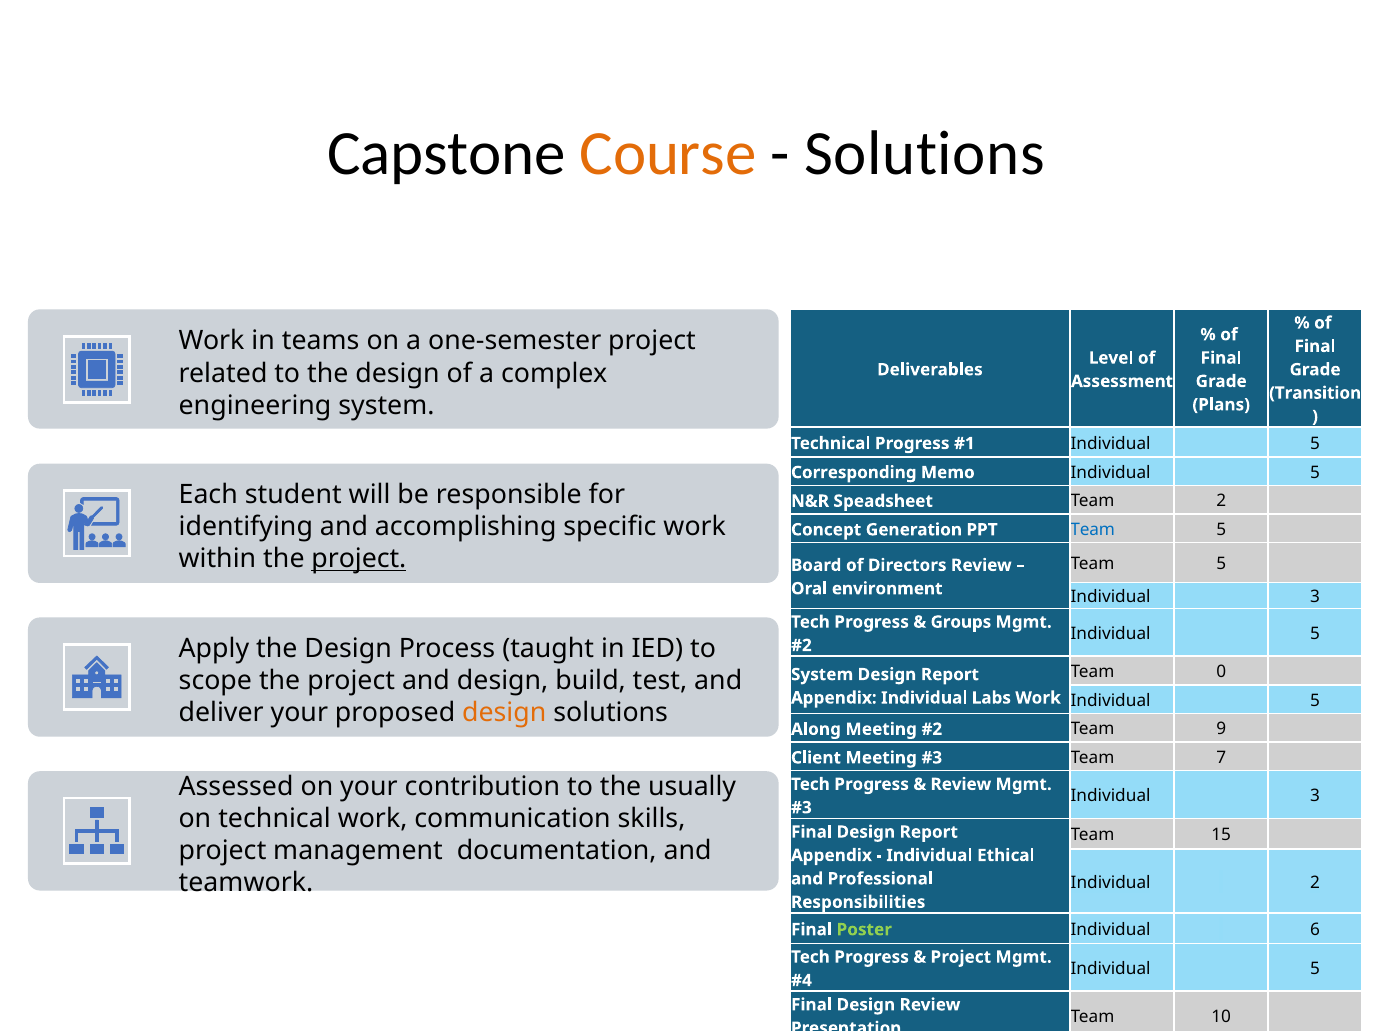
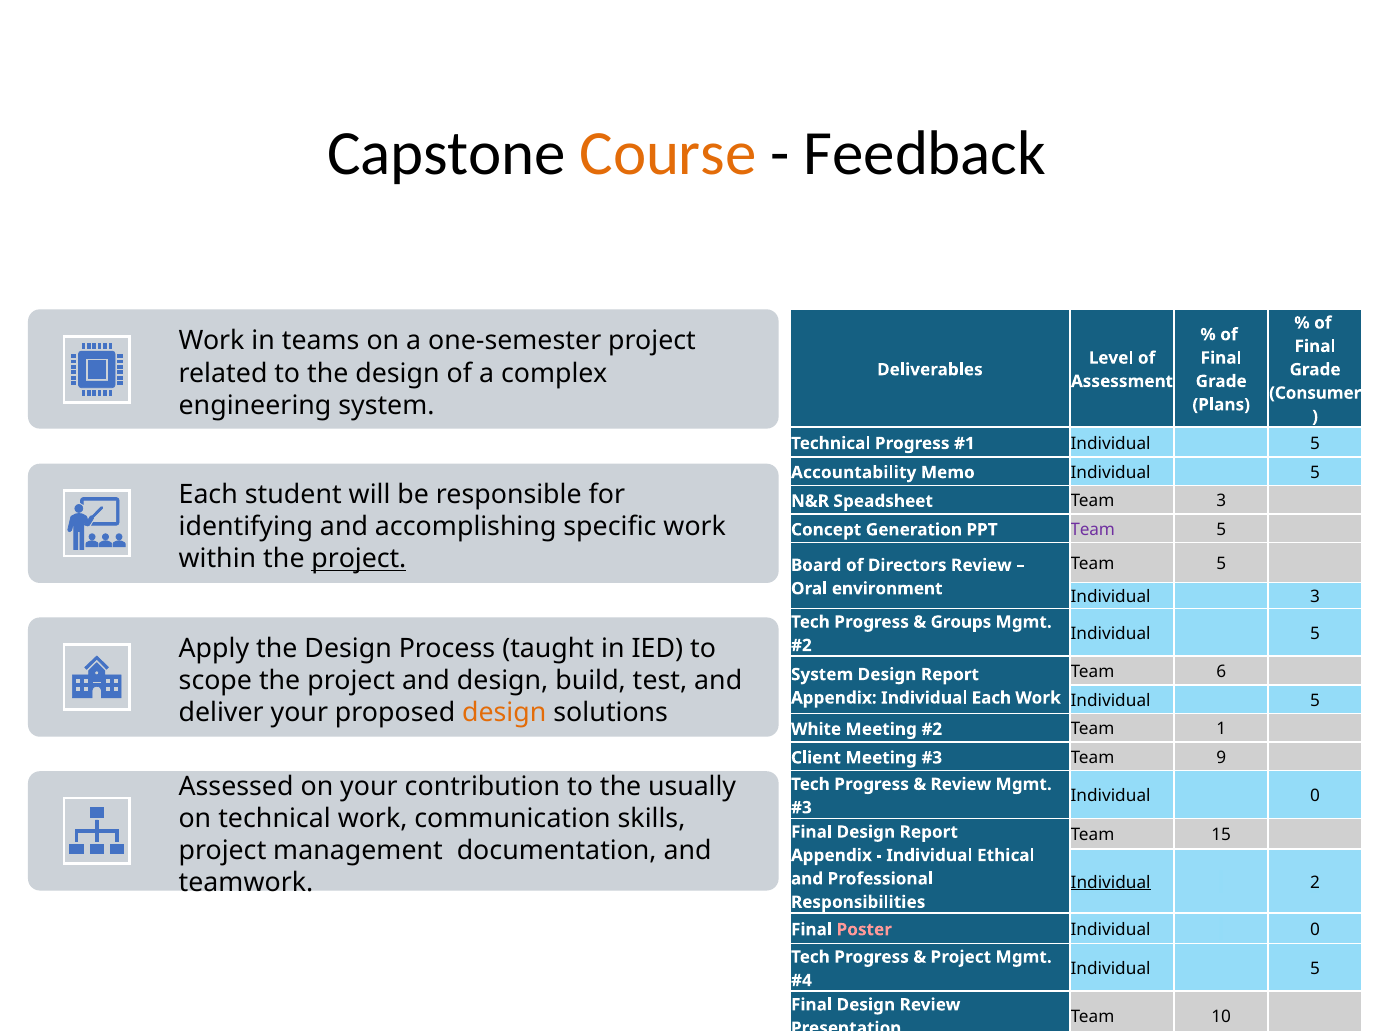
Solutions: Solutions -> Feedback (925, 154)
Transition: Transition -> Consumer (1315, 393)
Corresponding: Corresponding -> Accountability (854, 472)
Team 2: 2 -> 3 (1221, 501)
Team colour: blue -> purple (1093, 529)
0: 0 -> 6 (1221, 672)
Individual Labs: Labs -> Each (991, 698)
Along: Along -> White (816, 729)
9: 9 -> 1 (1221, 729)
7: 7 -> 9 (1221, 757)
3: 3 -> 0 (1315, 796)
Individual underline: none -> present (1111, 882)
Poster colour: light green -> pink (864, 929)
6: 6 -> 0 (1315, 929)
